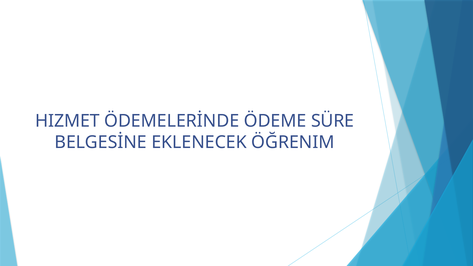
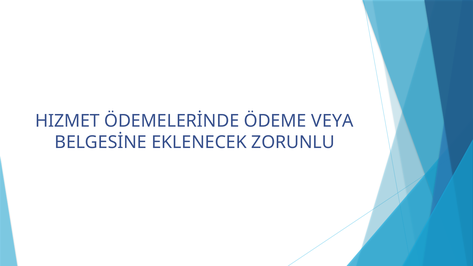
SÜRE: SÜRE -> VEYA (332, 121)
ÖĞRENIM: ÖĞRENIM -> ZORUNLU (293, 142)
